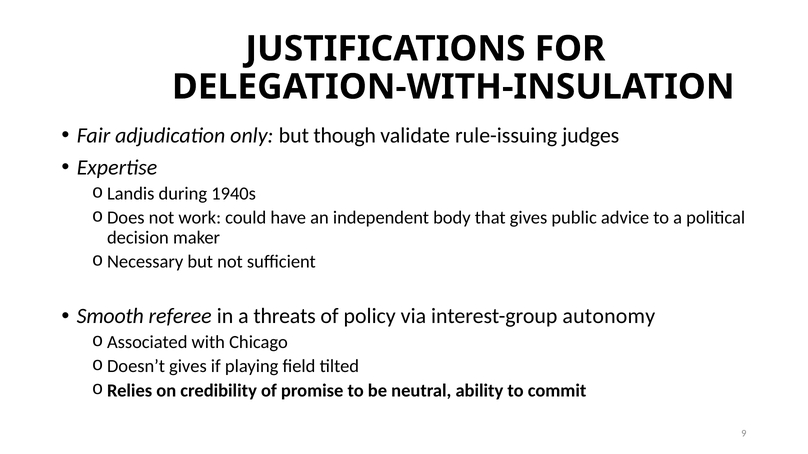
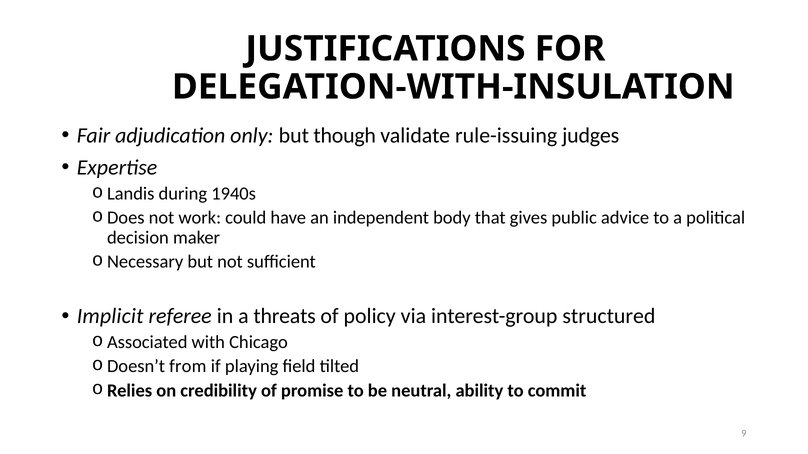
Smooth: Smooth -> Implicit (110, 317)
autonomy: autonomy -> structured (609, 317)
Doesn’t gives: gives -> from (188, 367)
